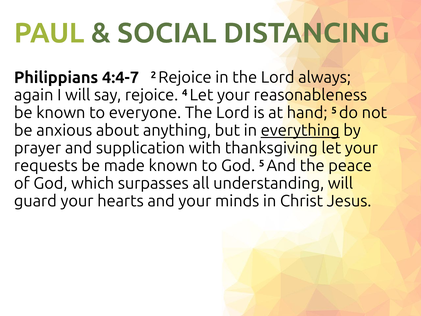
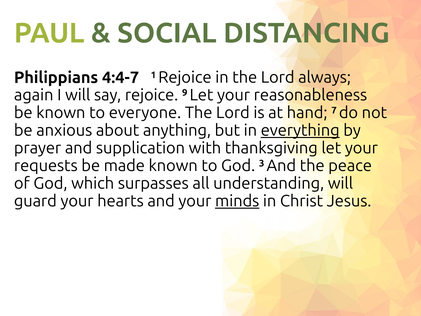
2: 2 -> 1 (153, 75)
4: 4 -> 9 (185, 93)
hand 5: 5 -> 7 (334, 110)
God 5: 5 -> 3 (262, 163)
minds underline: none -> present (237, 201)
